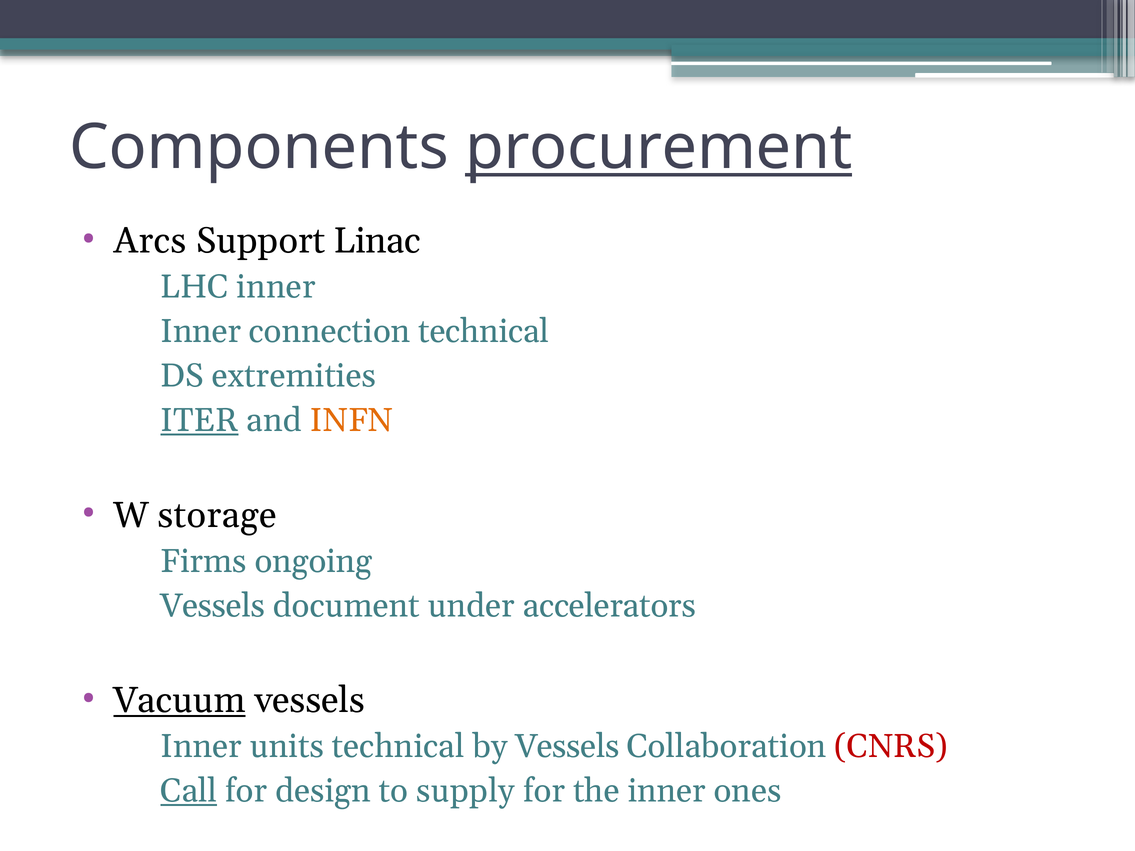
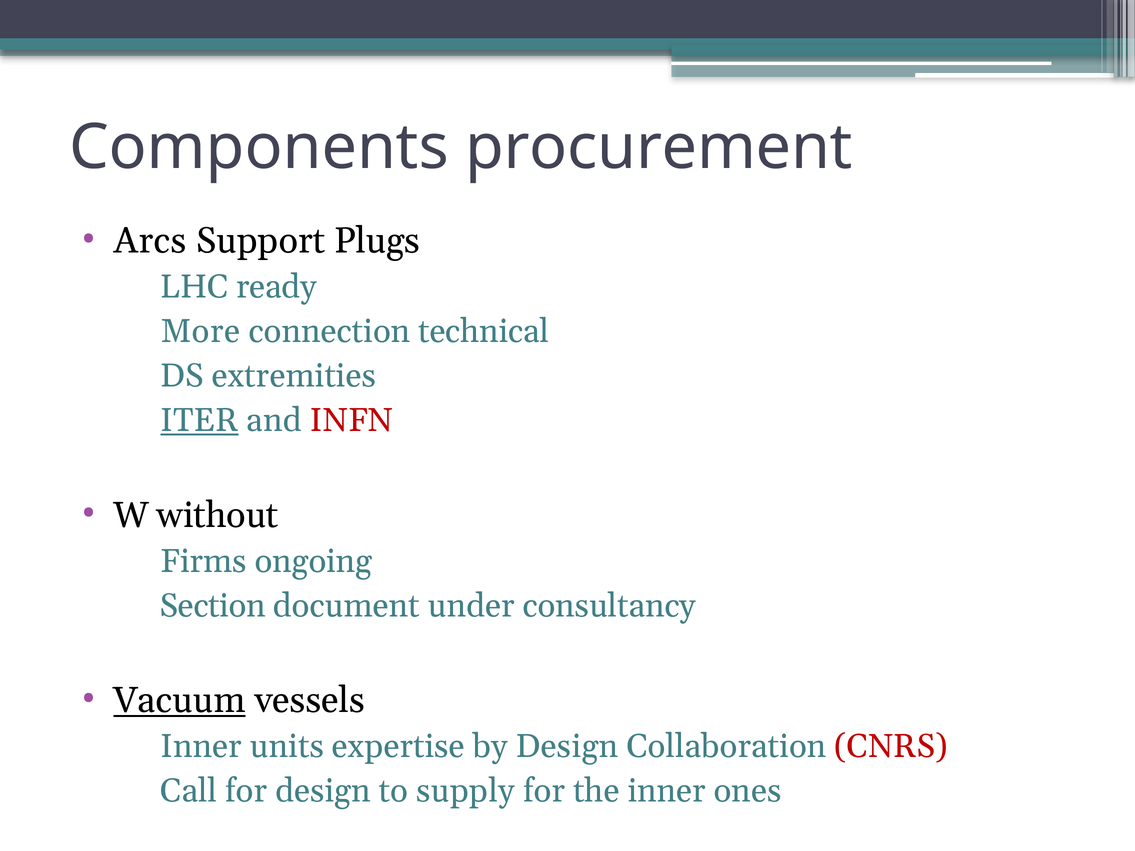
procurement underline: present -> none (659, 148)
Linac: Linac -> Plugs (377, 241)
LHC inner: inner -> ready (276, 287)
Inner: Inner -> More (200, 332)
INFN colour: orange -> red (351, 420)
storage: storage -> without (218, 515)
Vessels: Vessels -> Section (213, 606)
accelerators: accelerators -> consultancy (609, 606)
units technical: technical -> expertise (398, 747)
by Vessels: Vessels -> Design (567, 747)
Call underline: present -> none (189, 791)
